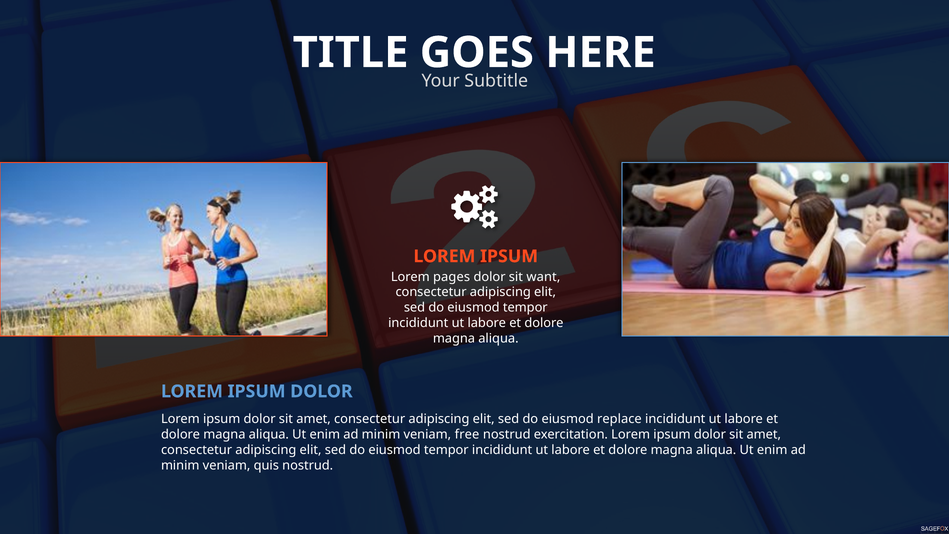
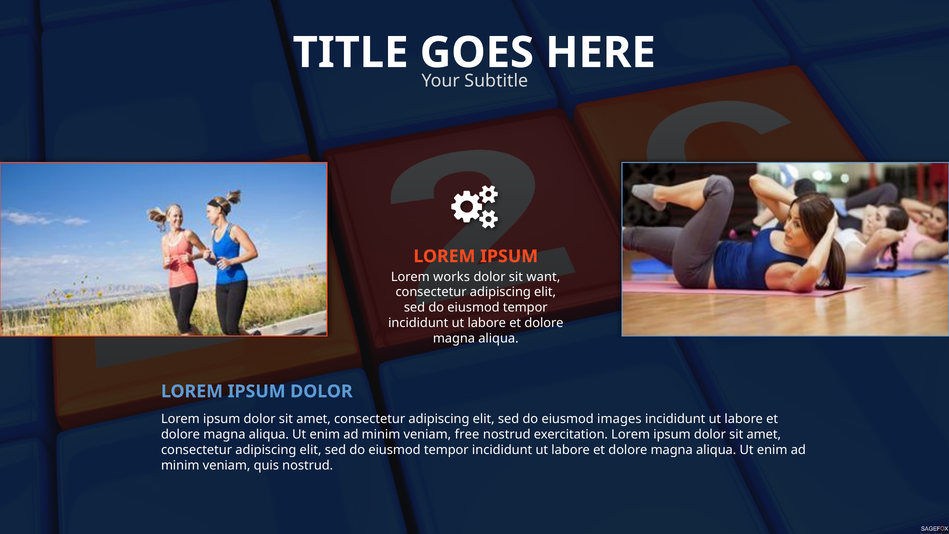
pages: pages -> works (452, 277)
replace: replace -> images (619, 419)
